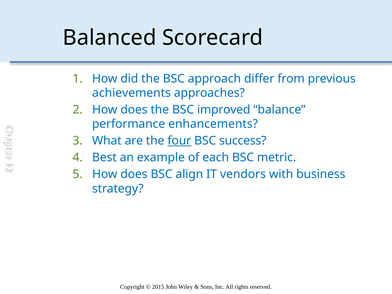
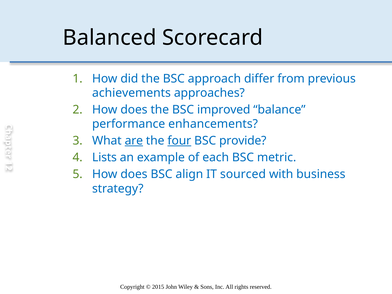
are underline: none -> present (134, 141)
success: success -> provide (243, 141)
Best: Best -> Lists (104, 158)
vendors: vendors -> sourced (243, 174)
